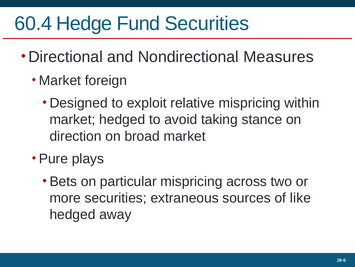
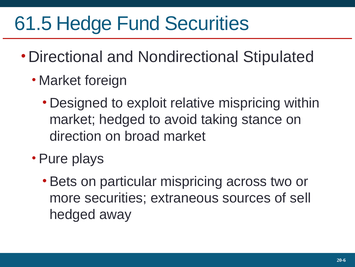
60.4: 60.4 -> 61.5 (33, 24)
Measures: Measures -> Stipulated (279, 57)
like: like -> sell (300, 197)
